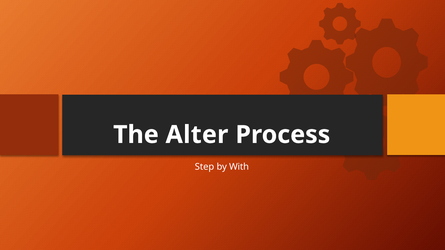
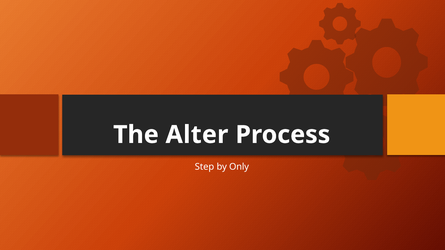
With: With -> Only (239, 167)
